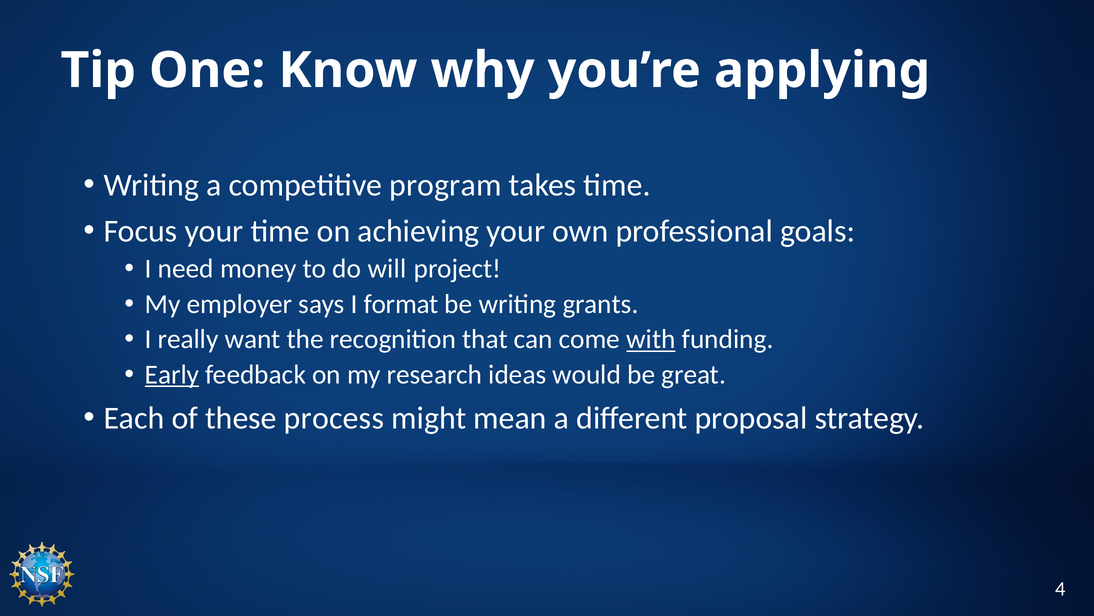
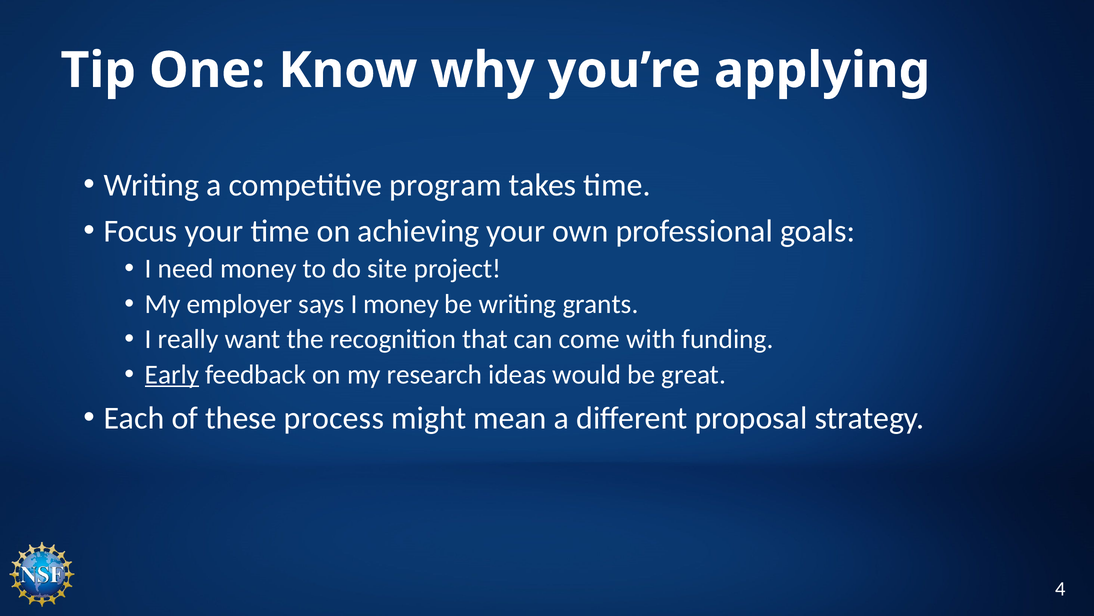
will: will -> site (387, 269)
I format: format -> money (401, 304)
with underline: present -> none (651, 339)
